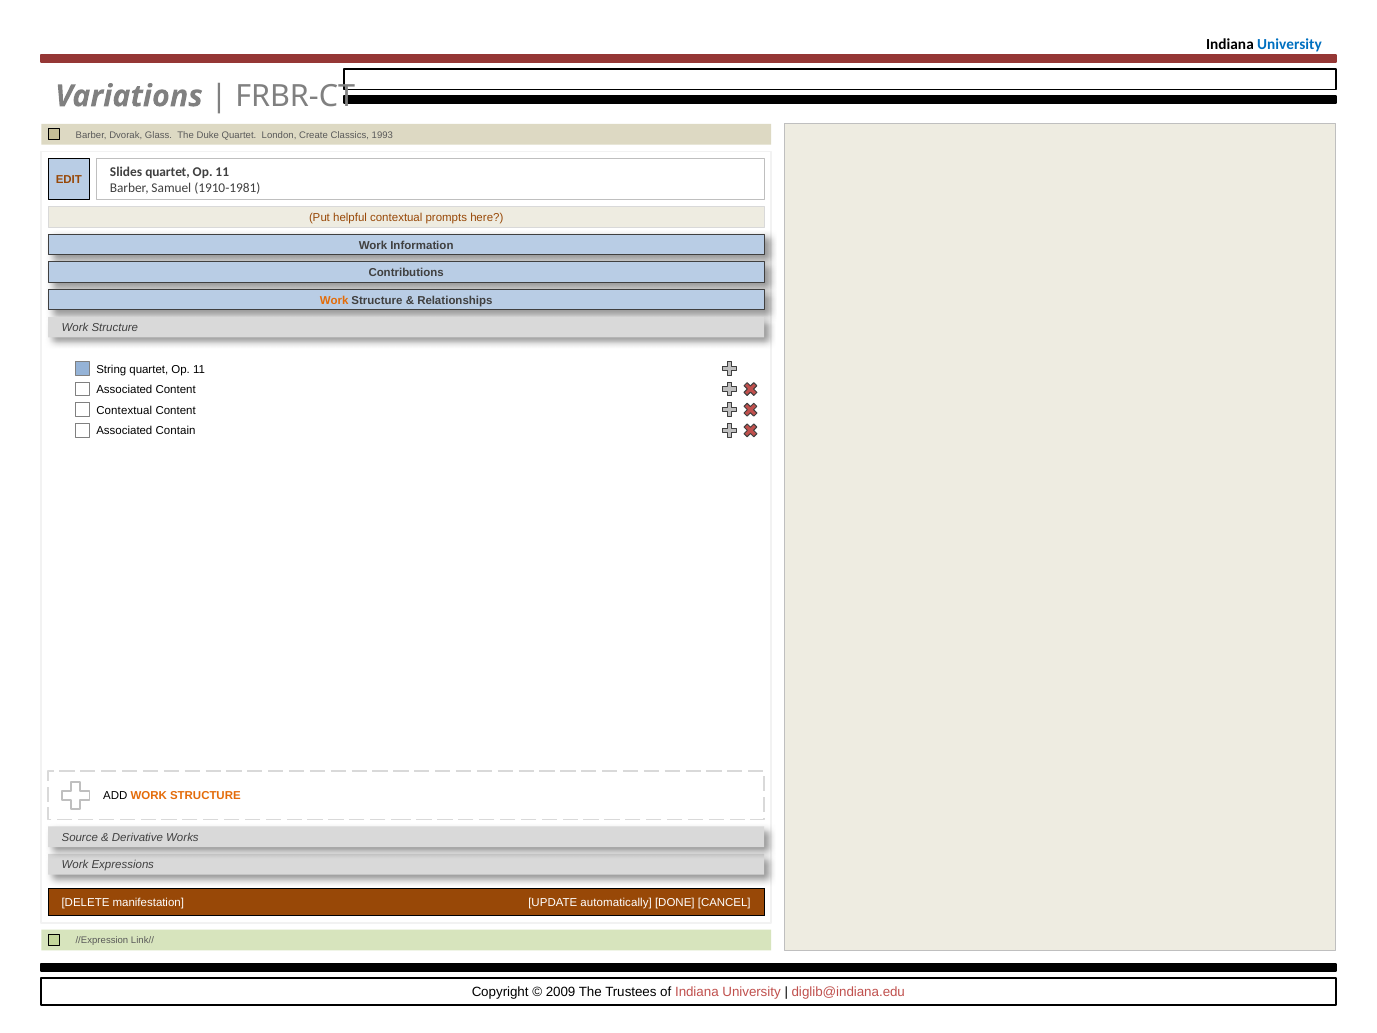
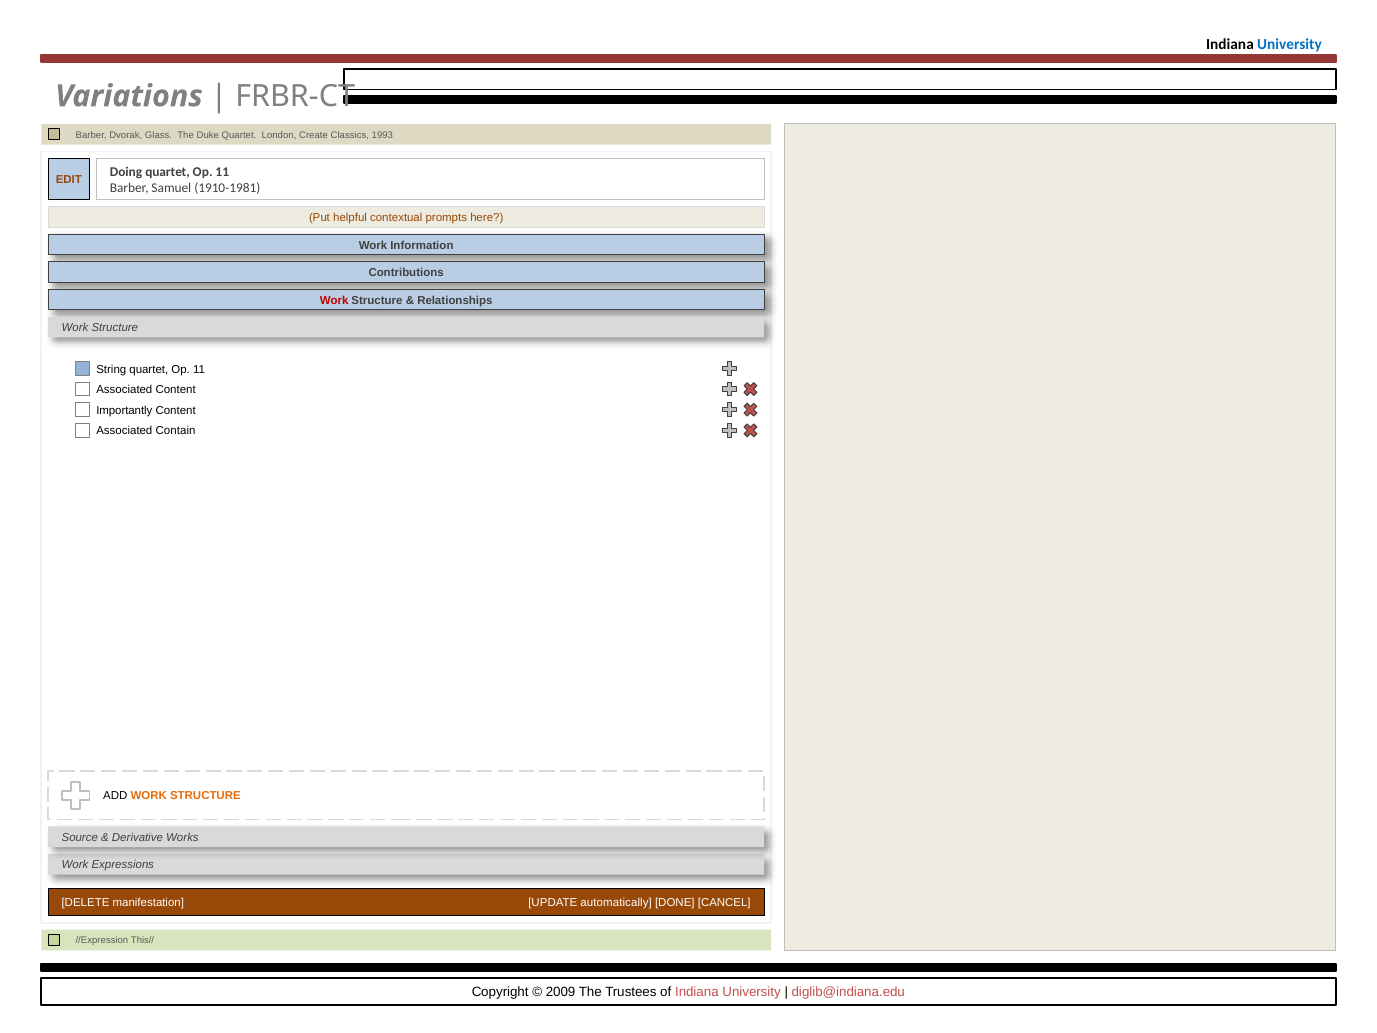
Slides: Slides -> Doing (126, 172)
Work colour: orange -> red (334, 300)
Contextual: Contextual -> Importantly (124, 410)
Link//: Link// -> This// (143, 940)
